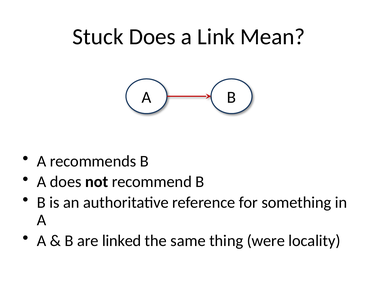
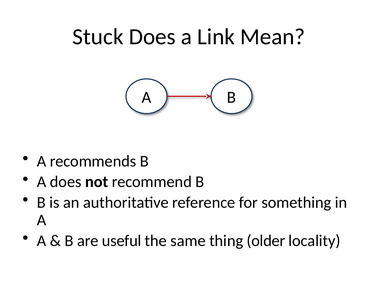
linked: linked -> useful (122, 240)
were: were -> older (266, 240)
